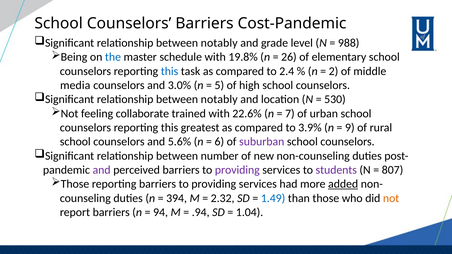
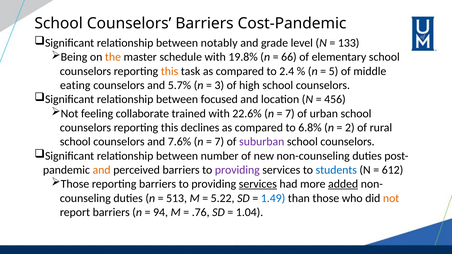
988: 988 -> 133 (349, 43)
the colour: blue -> orange (113, 57)
26: 26 -> 66 (289, 57)
this colour: blue -> orange (170, 71)
2: 2 -> 5 (333, 71)
media: media -> eating (75, 85)
3.0%: 3.0% -> 5.7% (179, 85)
5: 5 -> 3 (219, 85)
notably: notably -> focused (219, 99)
530: 530 -> 456 (335, 99)
greatest: greatest -> declines (200, 128)
3.9%: 3.9% -> 6.8% (310, 128)
9: 9 -> 2 (350, 128)
5.6%: 5.6% -> 7.6% (179, 142)
6: 6 -> 7 (219, 142)
and colour: purple -> orange (102, 170)
students colour: purple -> blue (336, 170)
807: 807 -> 612 (393, 170)
services underline: none -> present (258, 184)
394: 394 -> 513 (177, 198)
2.32: 2.32 -> 5.22 (223, 198)
.94: .94 -> .76 (201, 212)
